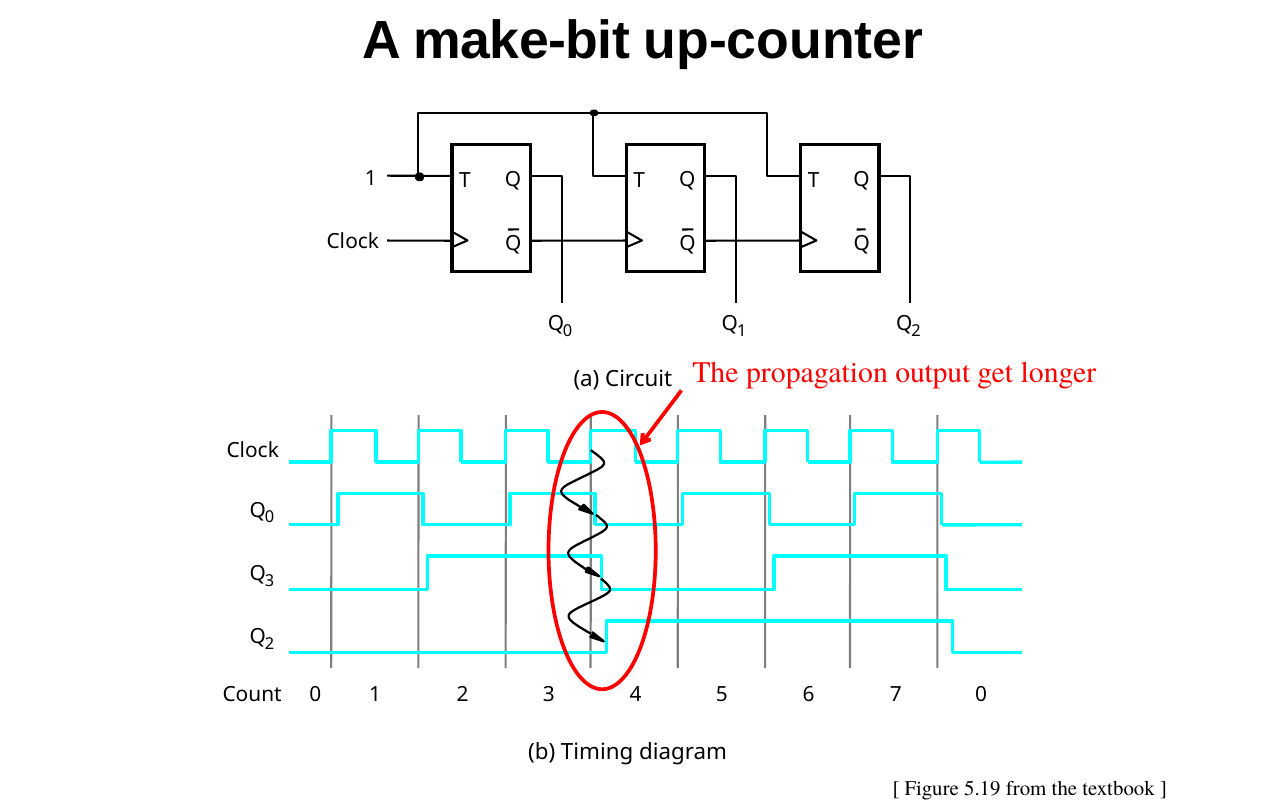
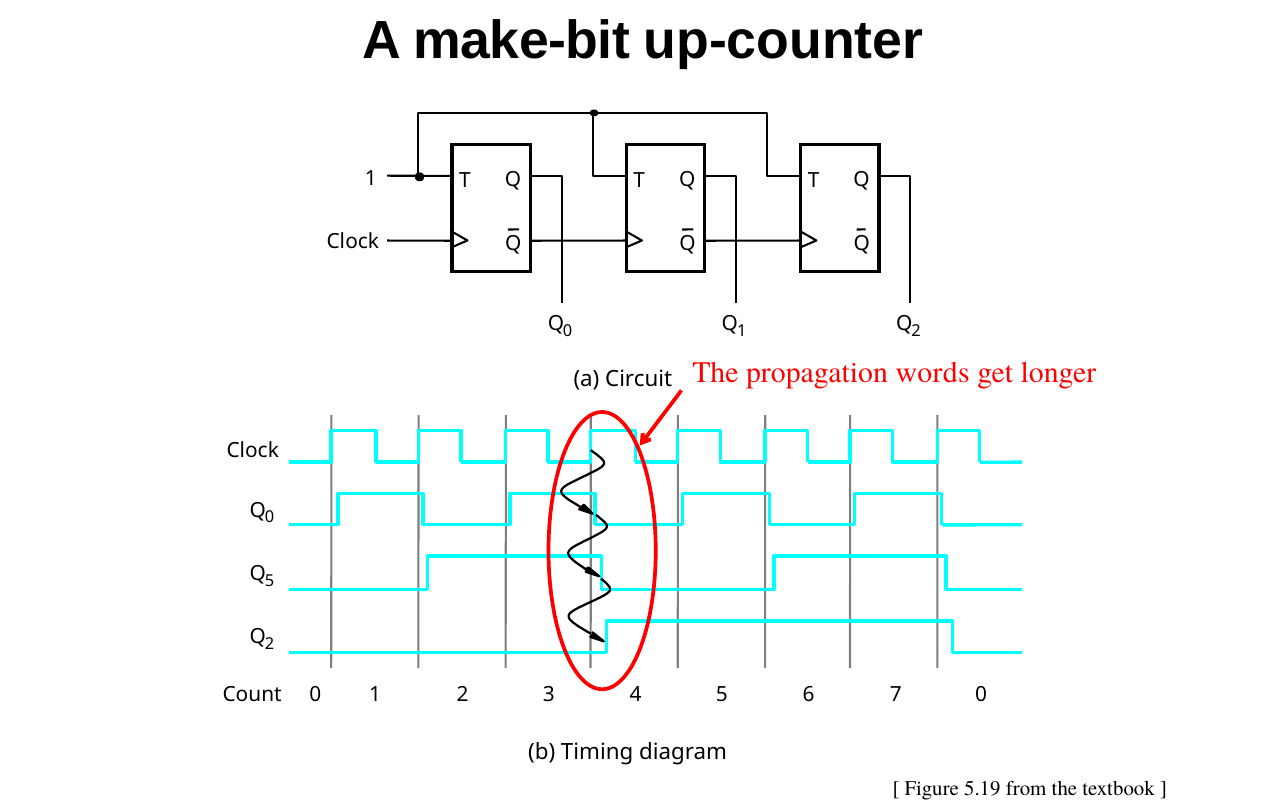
output: output -> words (933, 373)
Q 3: 3 -> 5 (270, 580)
